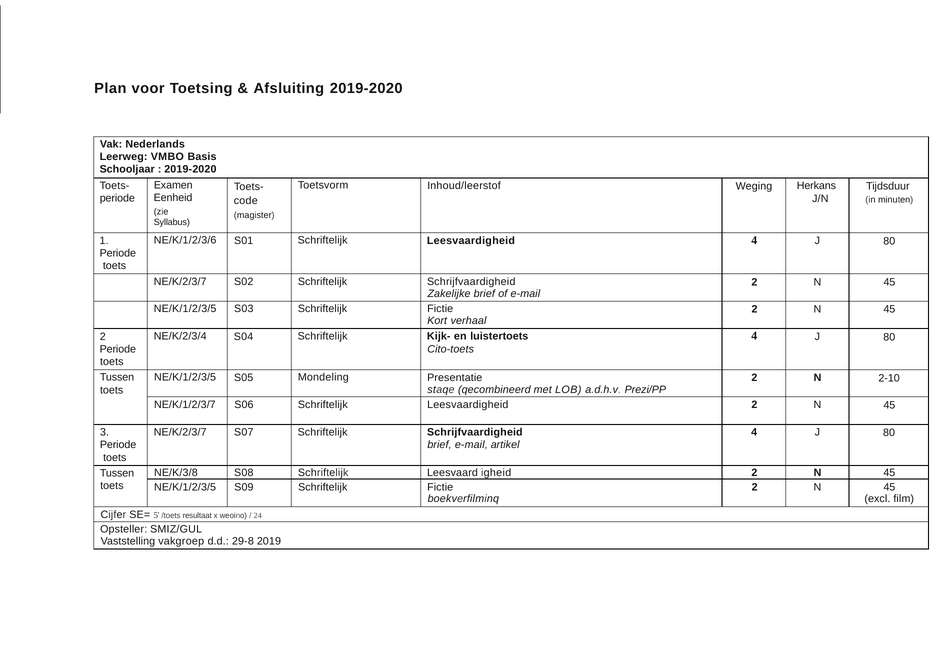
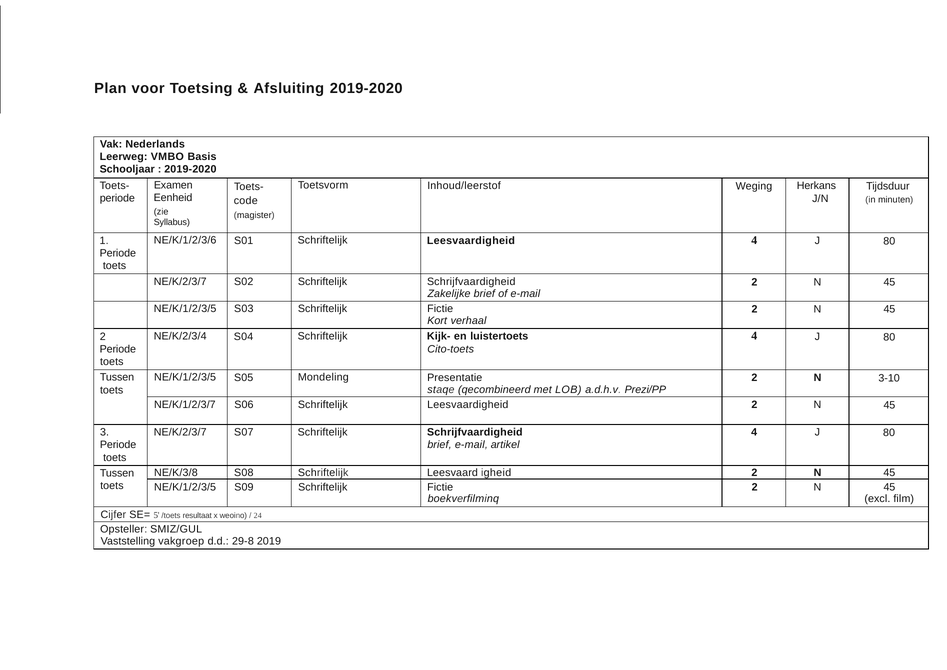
2-10: 2-10 -> 3-10 (889, 378)
